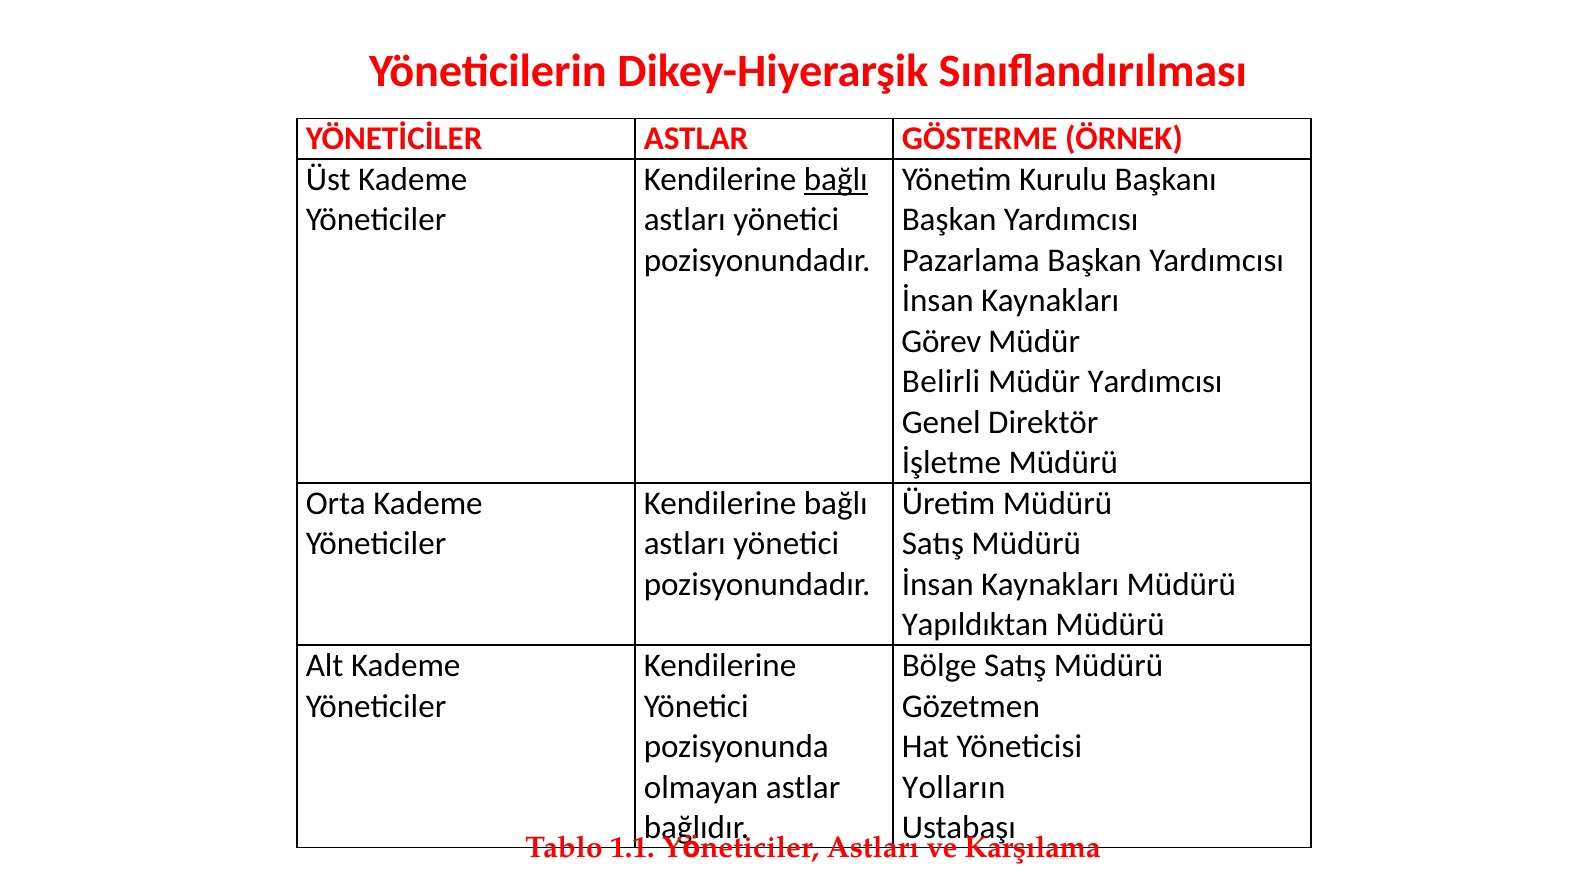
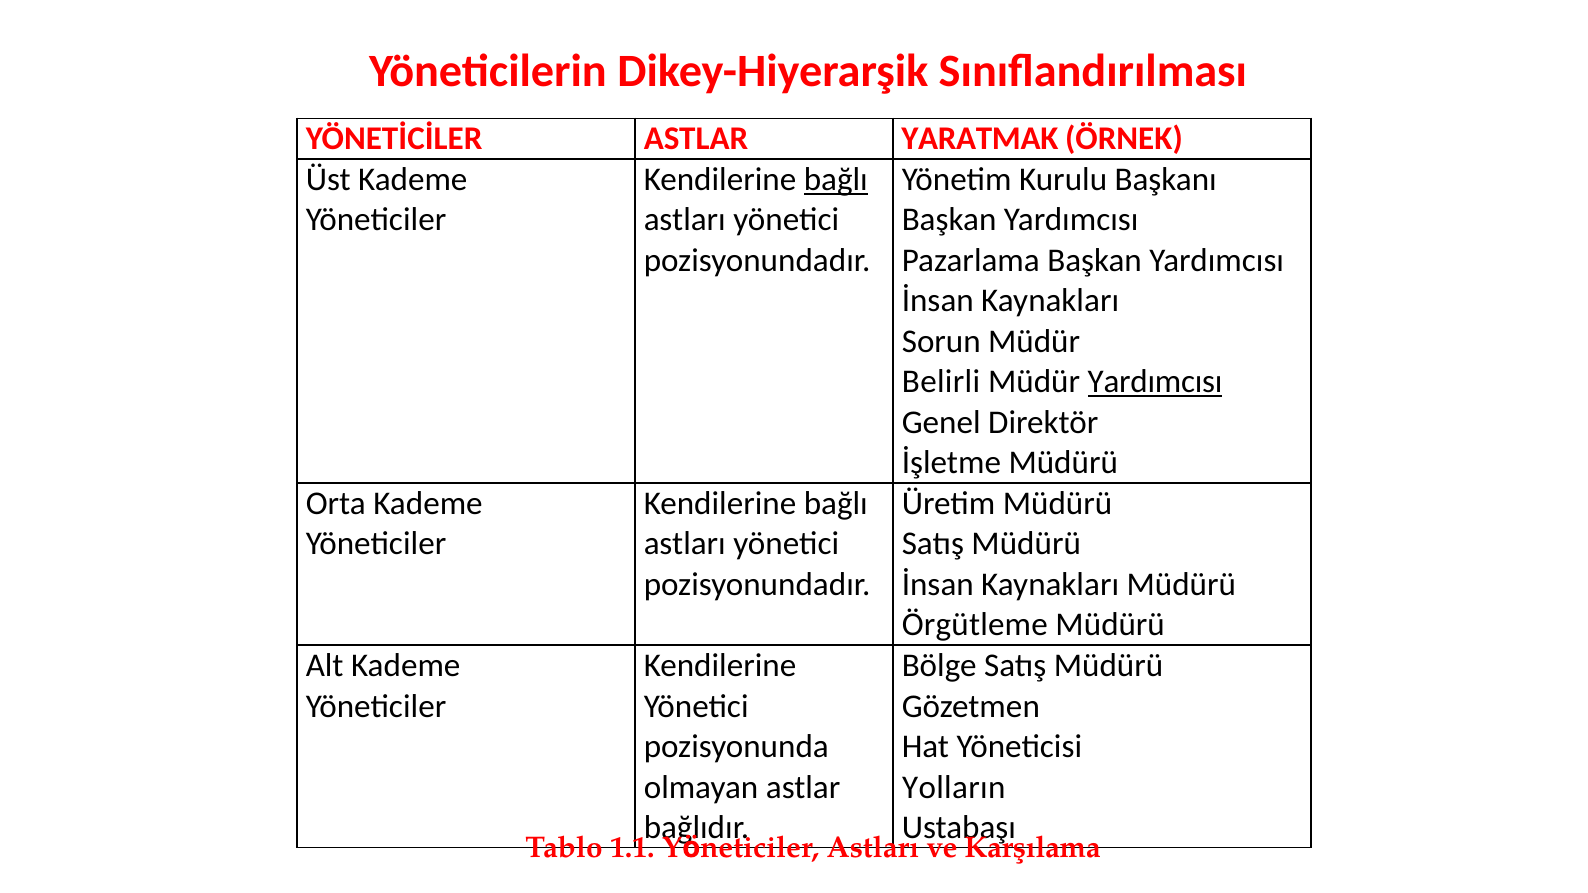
GÖSTERME: GÖSTERME -> YARATMAK (980, 139)
Görev: Görev -> Sorun (941, 342)
Yardımcısı underline: none -> present (1155, 382)
Yapıldıktan: Yapıldıktan -> Örgütleme (975, 625)
